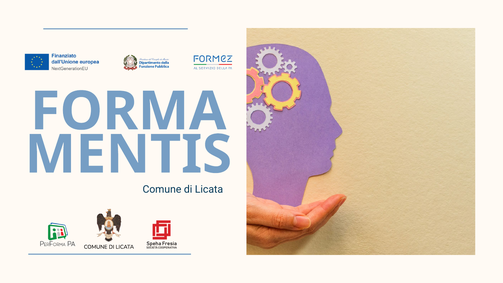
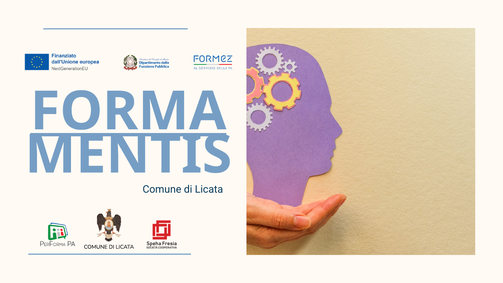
FORMA underline: none -> present (128, 111)
